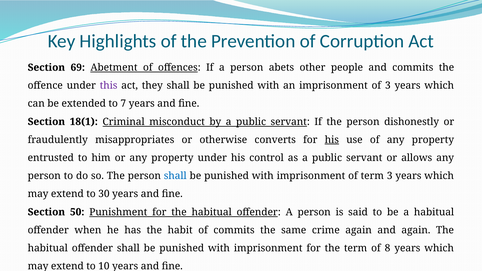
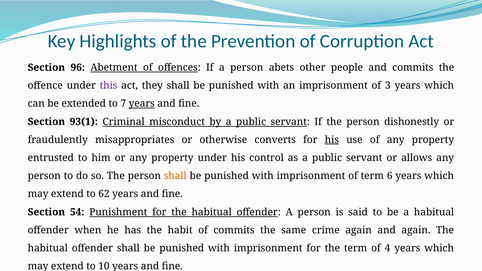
69: 69 -> 96 (78, 68)
years underline: none -> present (142, 104)
18(1: 18(1 -> 93(1 (84, 122)
shall colour: blue -> orange (175, 176)
term 3: 3 -> 6 (390, 176)
30: 30 -> 62 (104, 194)
50: 50 -> 54 (77, 212)
8: 8 -> 4 (388, 248)
